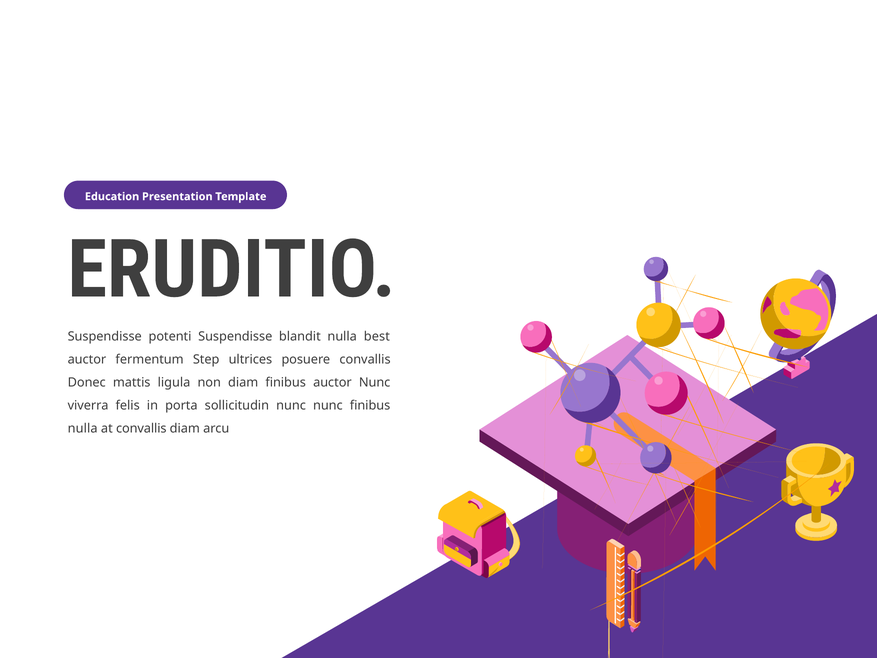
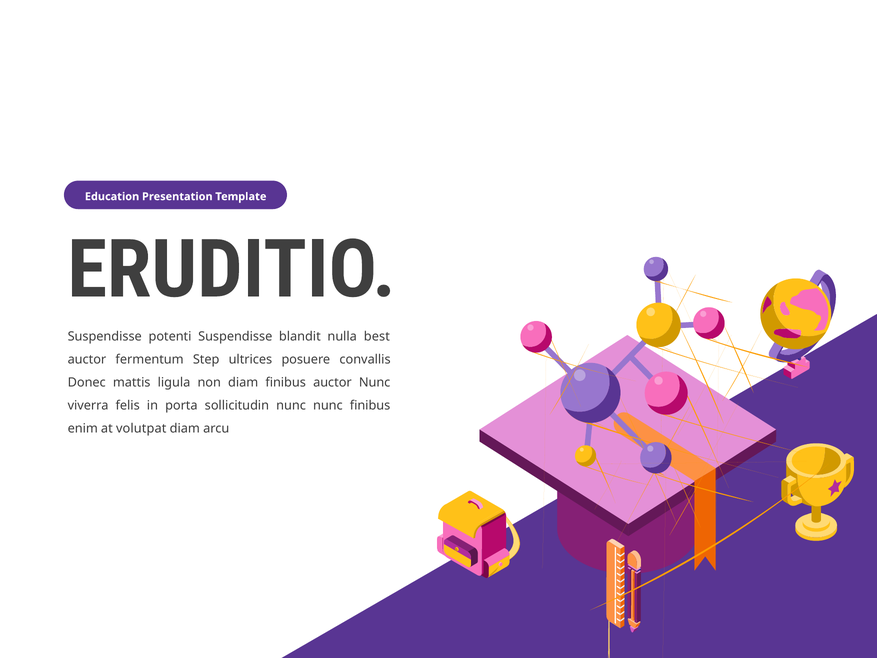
nulla: nulla -> enim (83, 429)
at convallis: convallis -> volutpat (141, 429)
